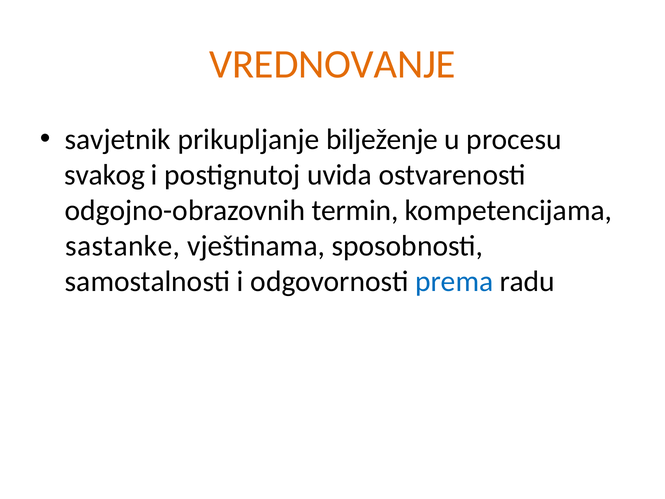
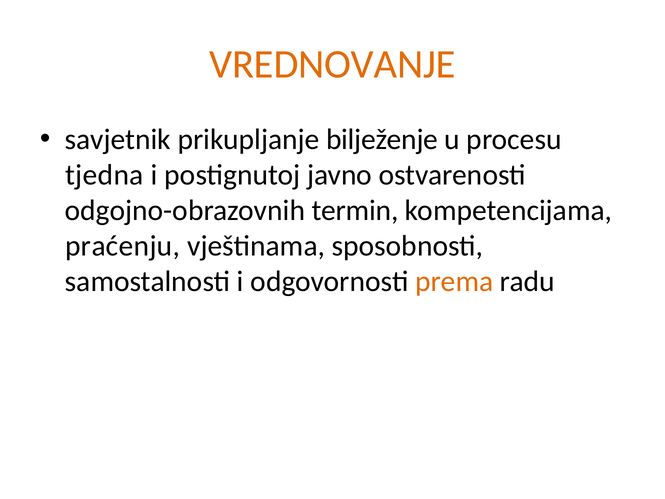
svakog: svakog -> tjedna (104, 175)
uvida: uvida -> javno (340, 175)
sastanke: sastanke -> praćenju (123, 246)
prema colour: blue -> orange (454, 281)
